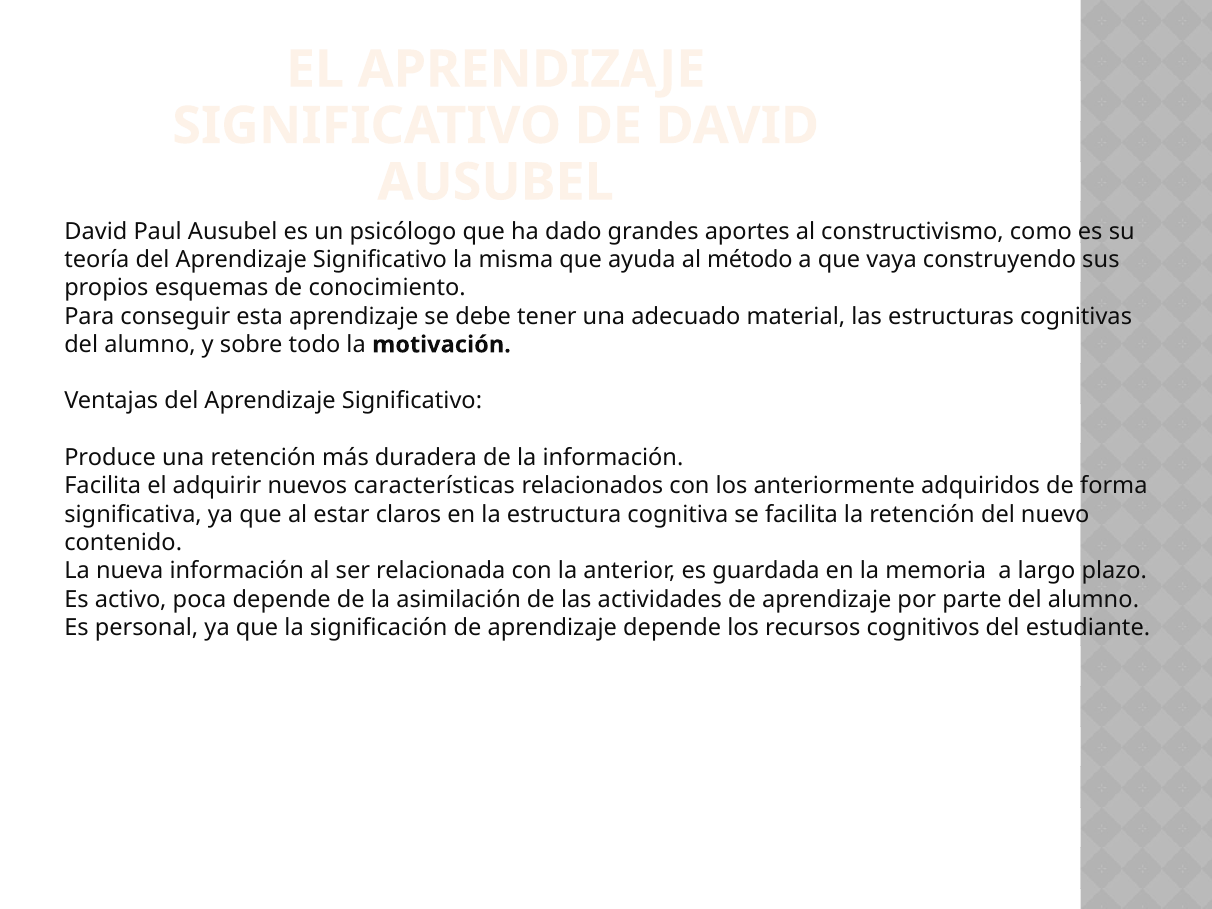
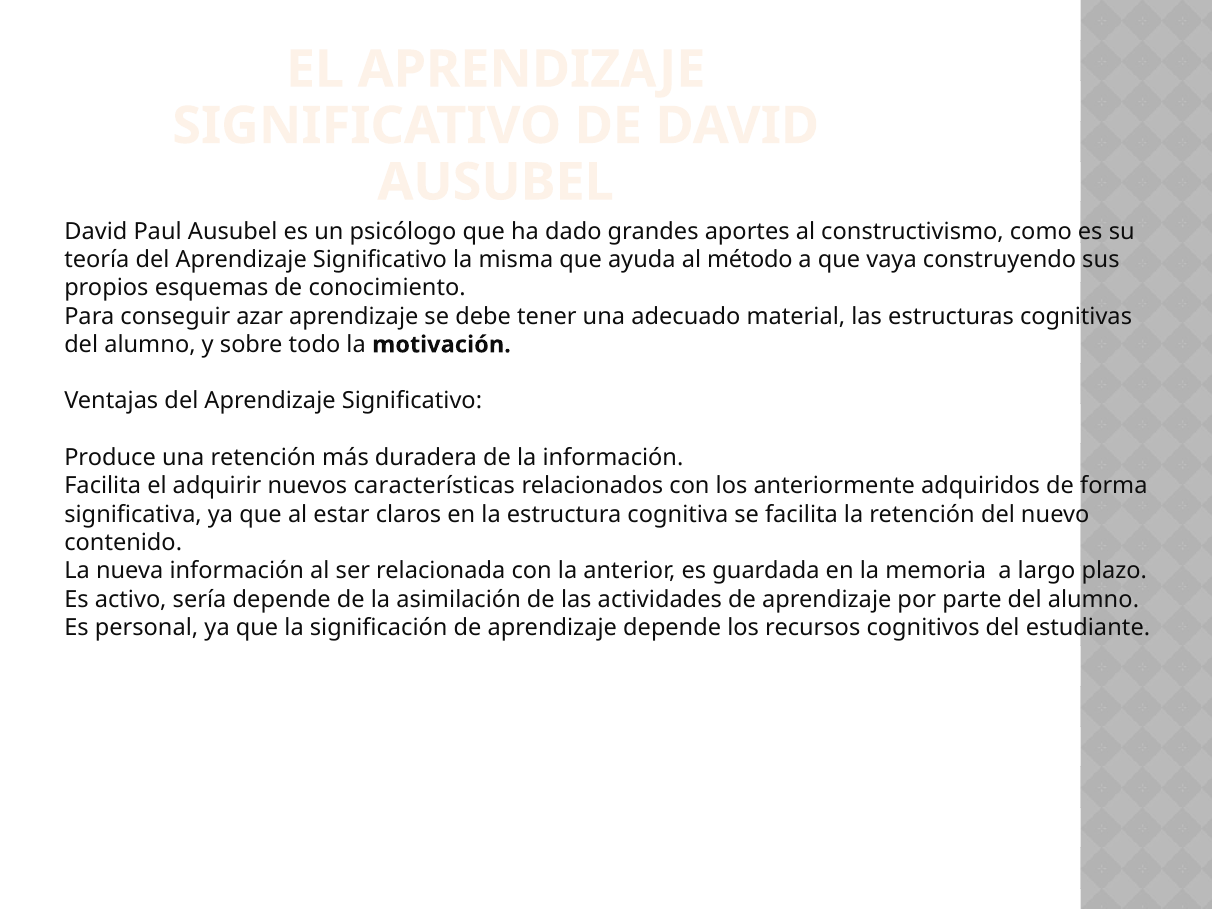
esta: esta -> azar (260, 316)
poca: poca -> sería (200, 599)
